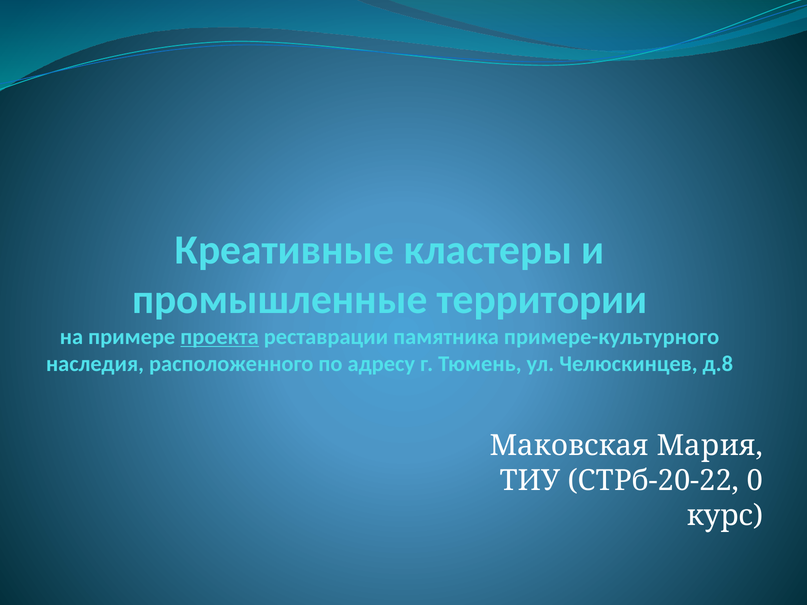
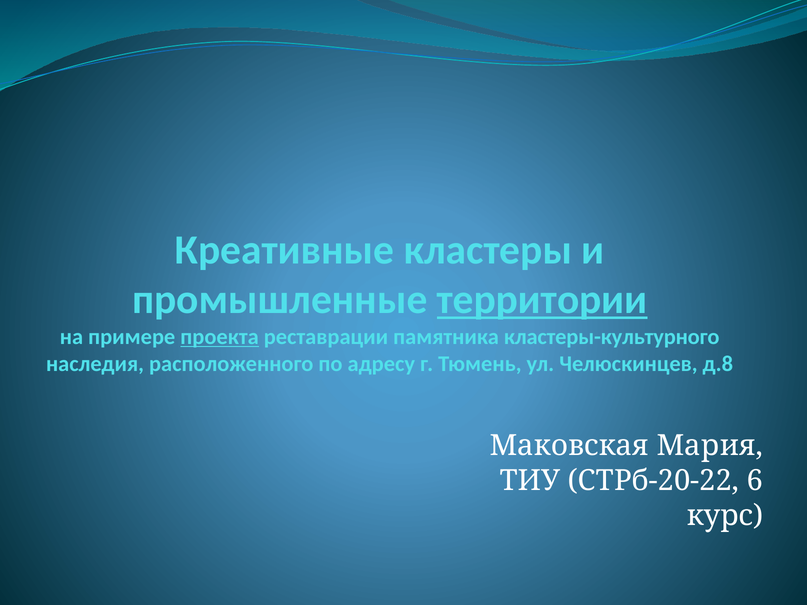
территории underline: none -> present (542, 300)
примере-культурного: примере-культурного -> кластеры-культурного (612, 337)
0: 0 -> 6 (755, 481)
